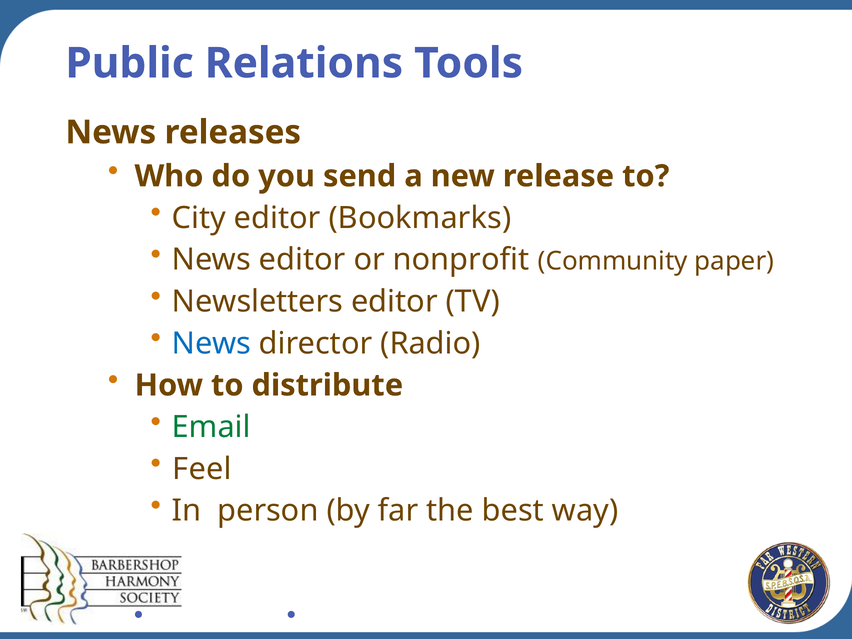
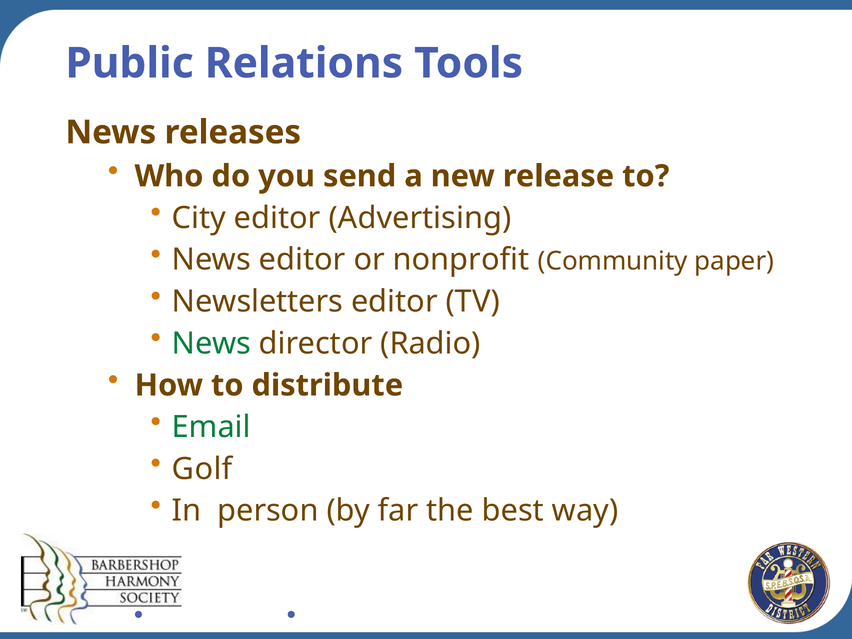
Bookmarks: Bookmarks -> Advertising (420, 218)
News colour: blue -> green (211, 343)
Feel: Feel -> Golf (202, 469)
